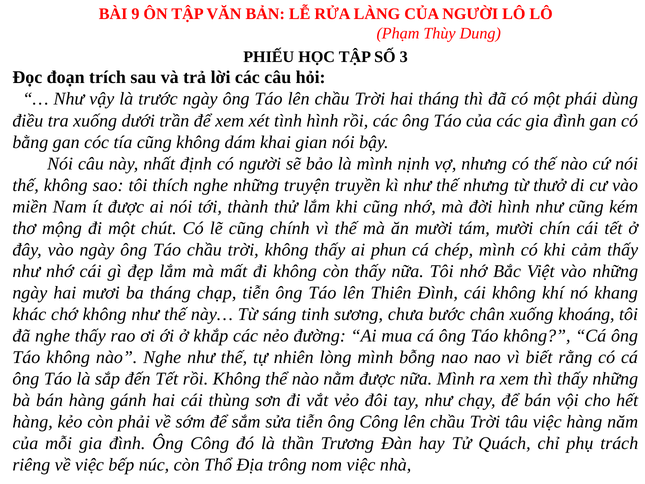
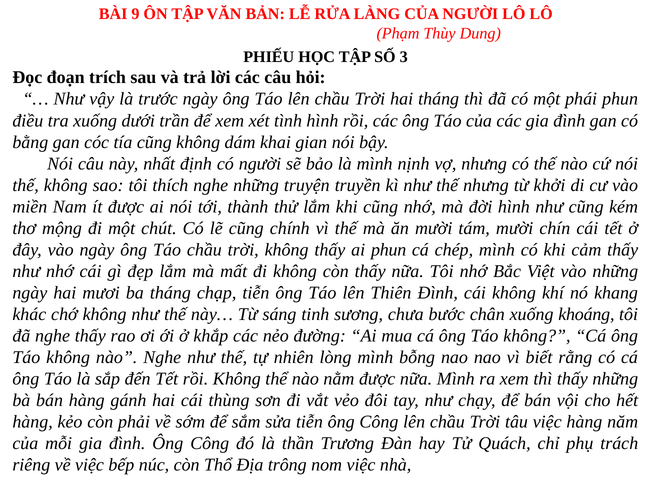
phái dùng: dùng -> phun (620, 99)
thưở: thưở -> khởi (549, 185)
